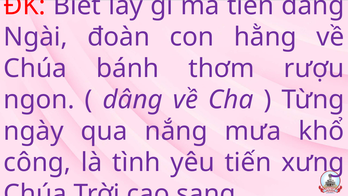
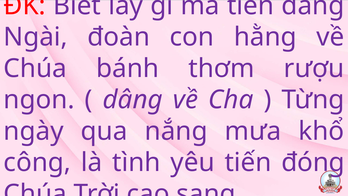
xưng: xưng -> đóng (313, 162)
